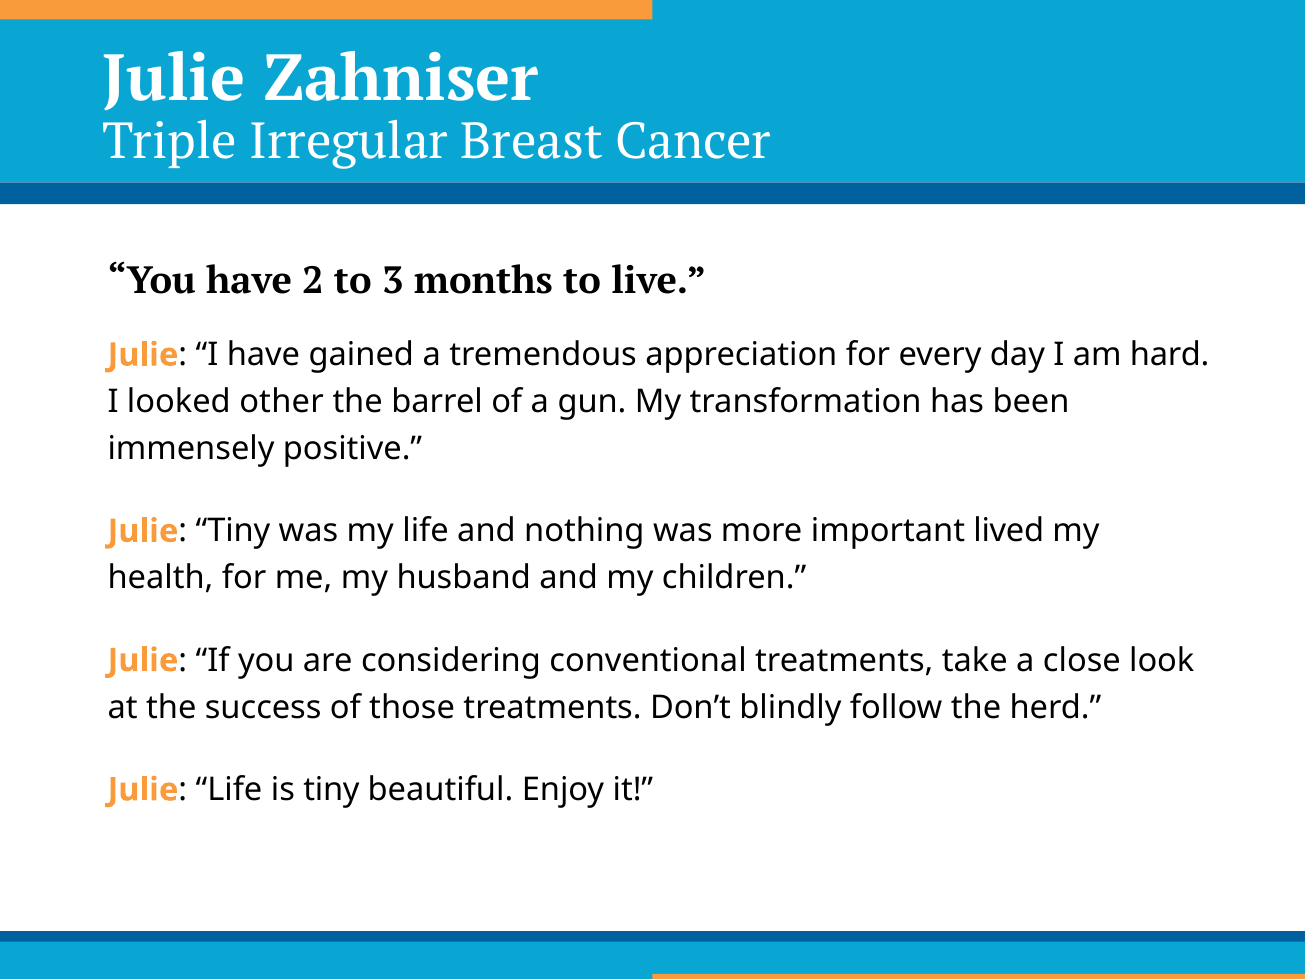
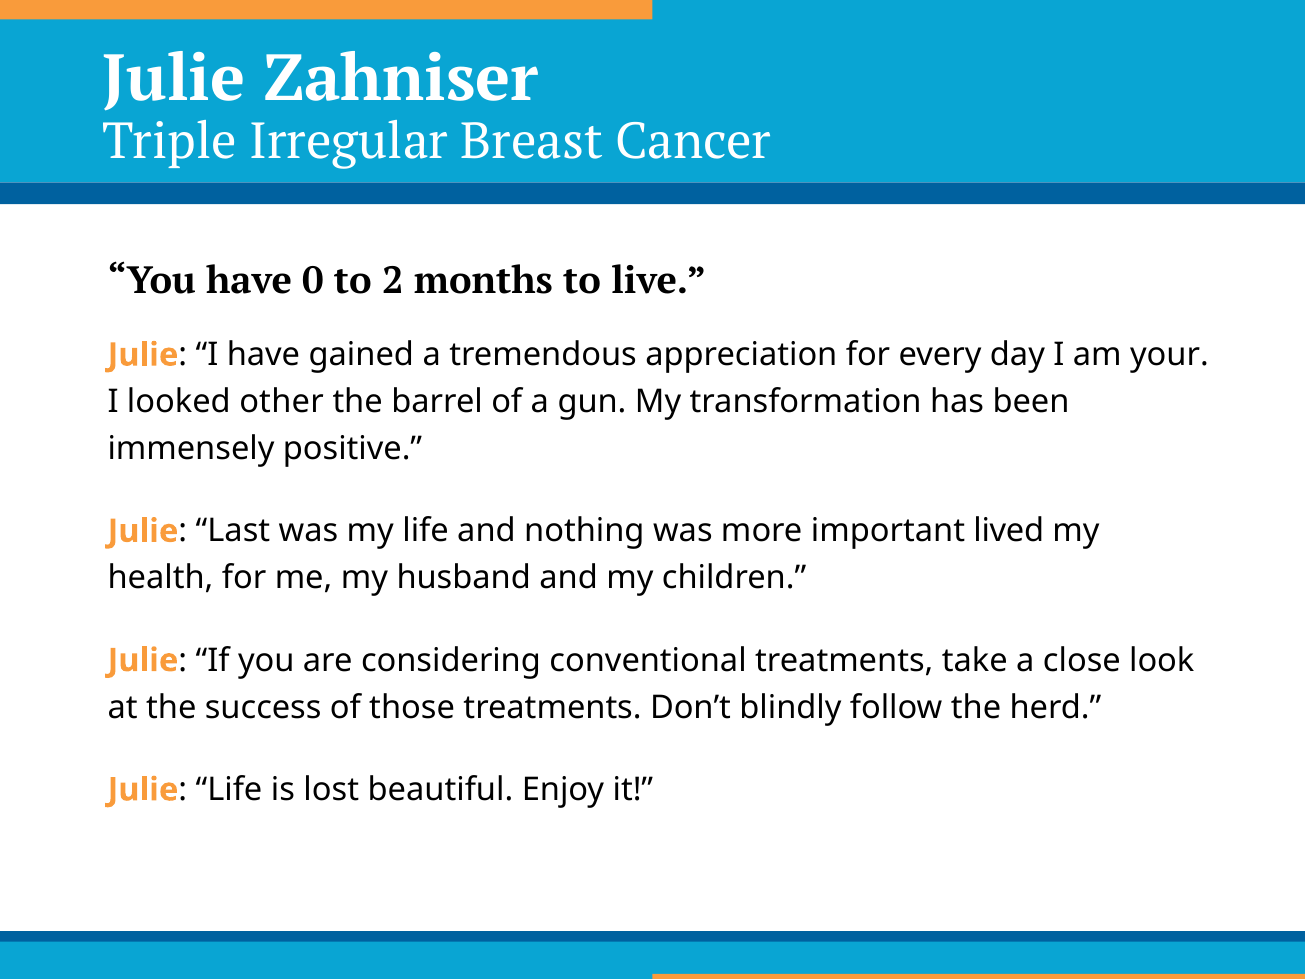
2: 2 -> 0 (313, 281)
3: 3 -> 2 (393, 281)
hard: hard -> your (1169, 355)
Tiny: Tiny -> Last (233, 531)
is tiny: tiny -> lost (331, 789)
